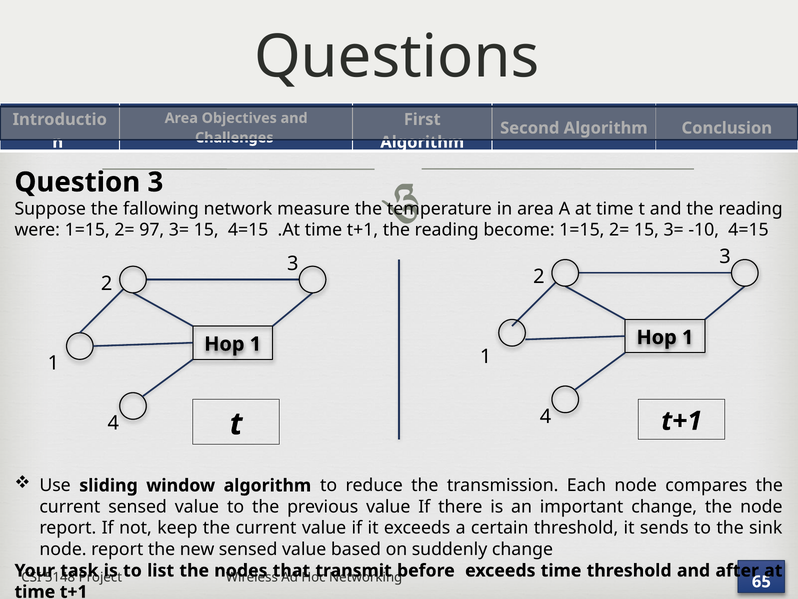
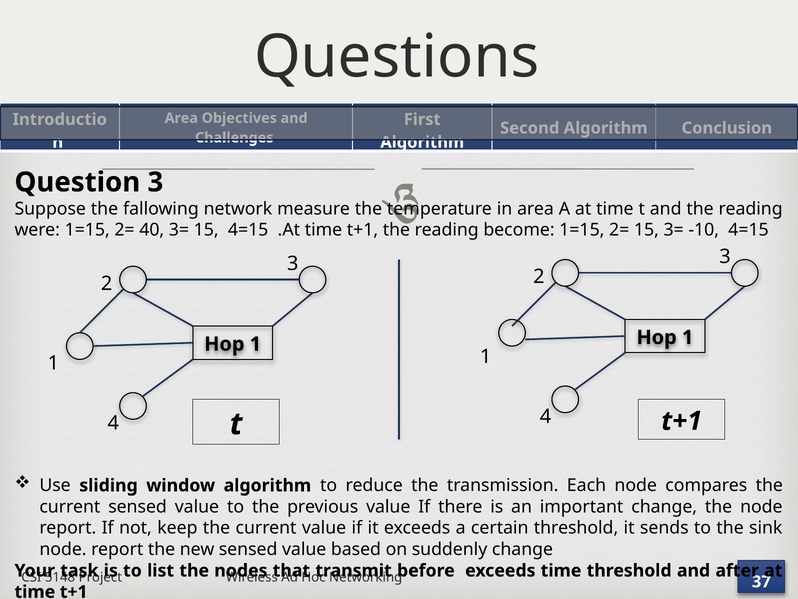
97: 97 -> 40 (152, 230)
65: 65 -> 37 (761, 581)
